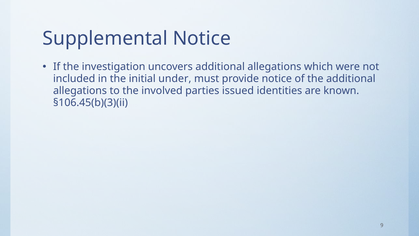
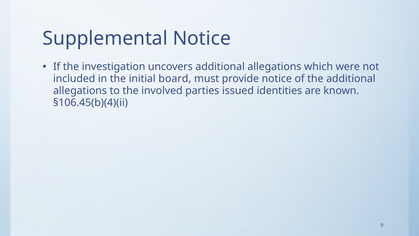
under: under -> board (175, 79)
§106.45(b)(3)(ii: §106.45(b)(3)(ii -> §106.45(b)(4)(ii (90, 103)
